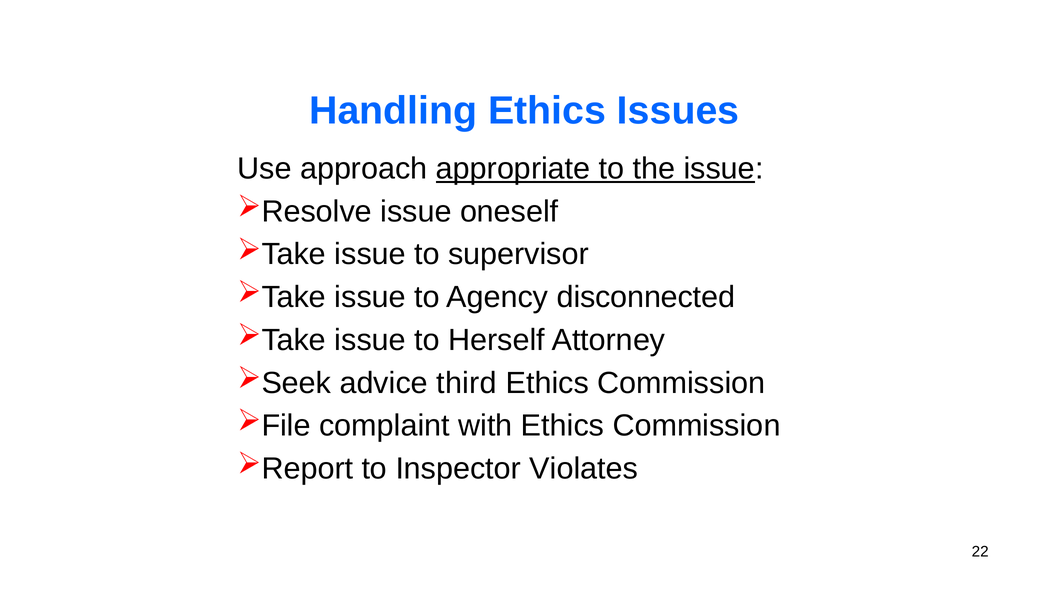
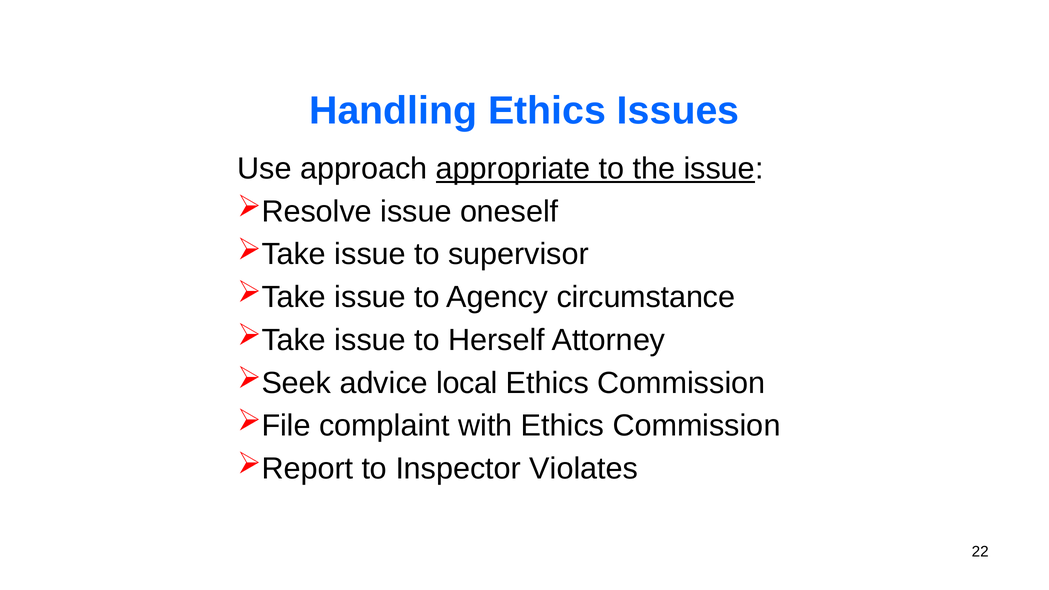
disconnected: disconnected -> circumstance (646, 297)
third: third -> local (467, 383)
